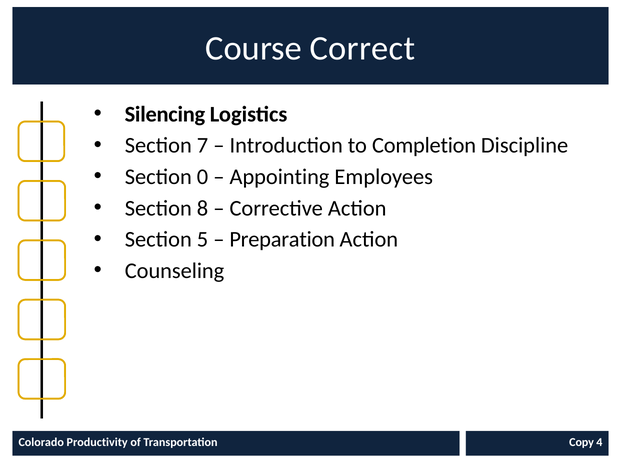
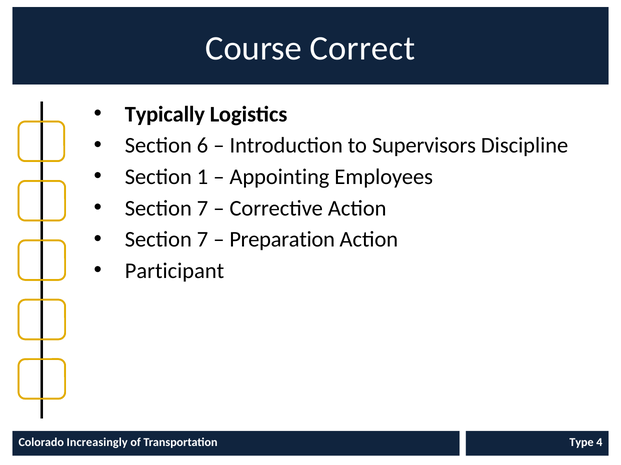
Silencing: Silencing -> Typically (165, 114)
7: 7 -> 6 (203, 146)
Completion: Completion -> Supervisors (424, 146)
0: 0 -> 1 (203, 177)
8: 8 -> 7 (203, 208)
5: 5 -> 7 (203, 240)
Counseling: Counseling -> Participant (175, 271)
Productivity: Productivity -> Increasingly (97, 443)
Copy: Copy -> Type (582, 443)
